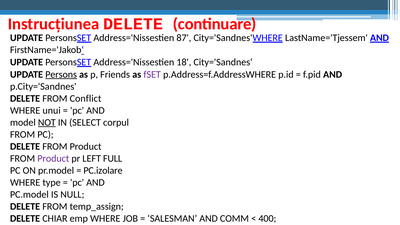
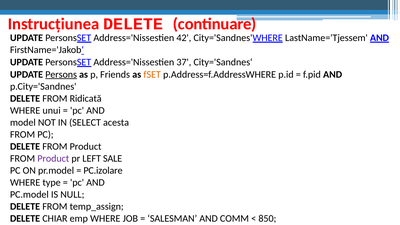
87: 87 -> 42 (184, 38)
18: 18 -> 37 (184, 62)
fSET colour: purple -> orange (152, 74)
Conflict: Conflict -> Ridicată (86, 98)
NOT underline: present -> none (47, 122)
corpul: corpul -> acesta (116, 122)
FULL: FULL -> SALE (113, 158)
400: 400 -> 850 (267, 218)
